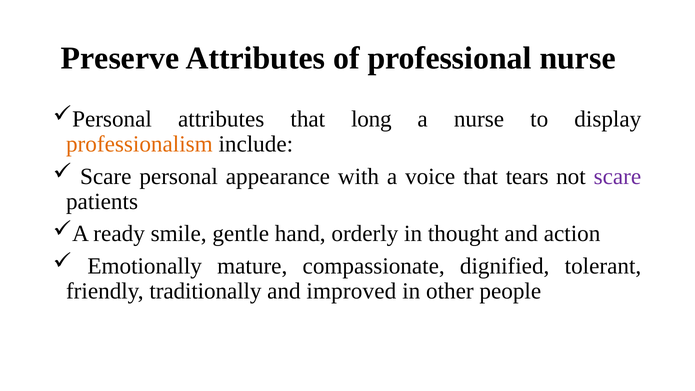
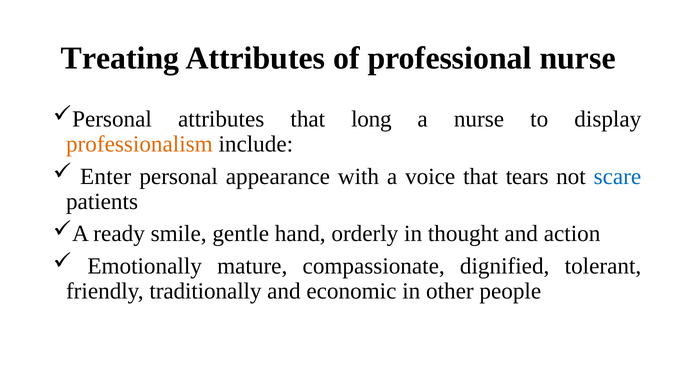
Preserve: Preserve -> Treating (120, 58)
Scare: Scare -> Enter (106, 176)
scare colour: purple -> blue (617, 176)
improved: improved -> economic (351, 291)
